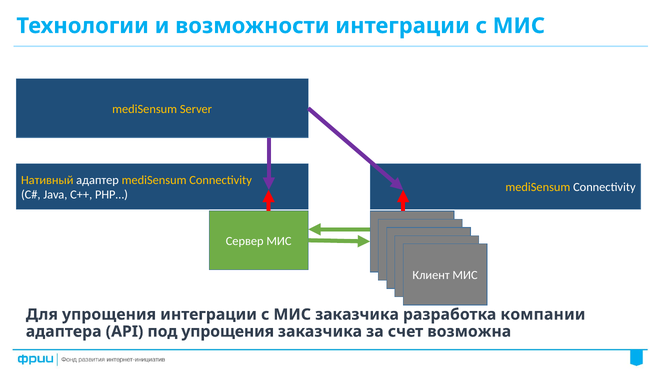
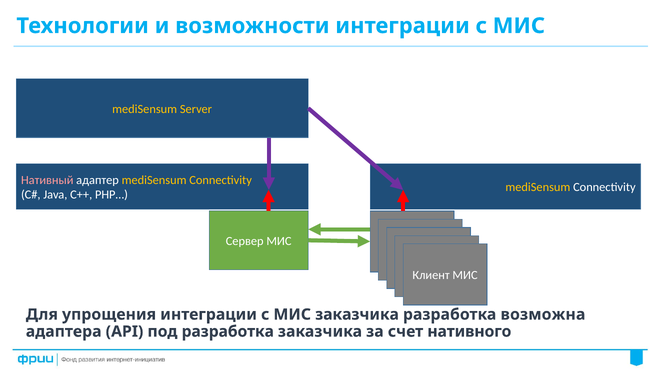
Нативный colour: yellow -> pink (47, 180)
компании: компании -> возможна (543, 315)
под упрощения: упрощения -> разработка (228, 332)
возможна: возможна -> нативного (469, 332)
